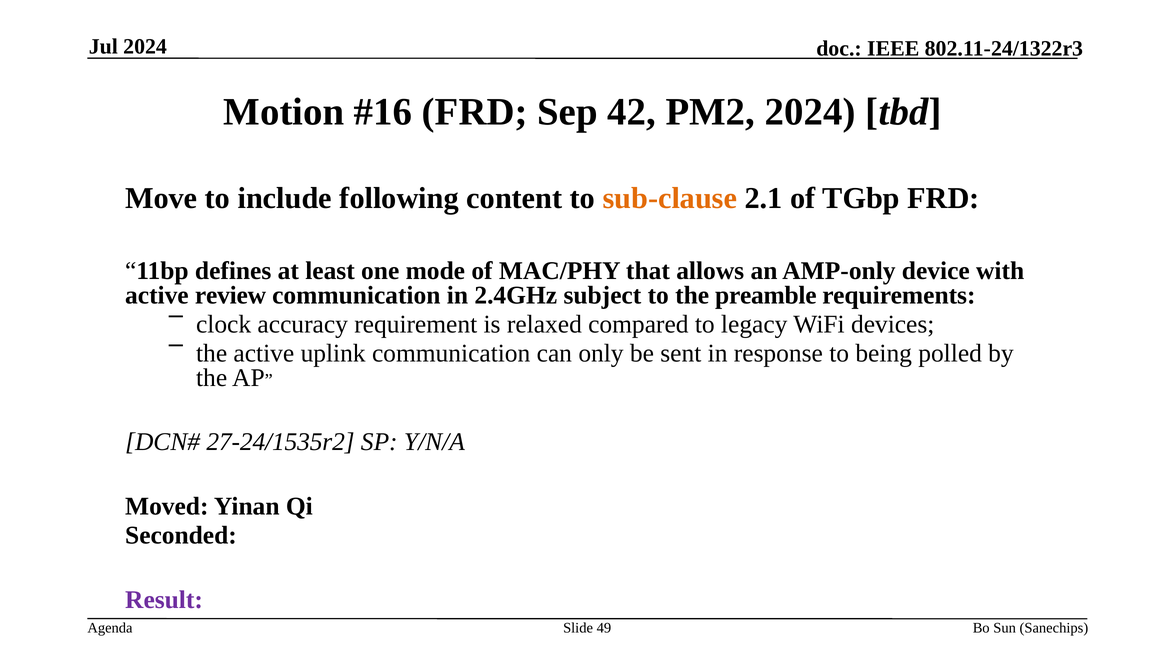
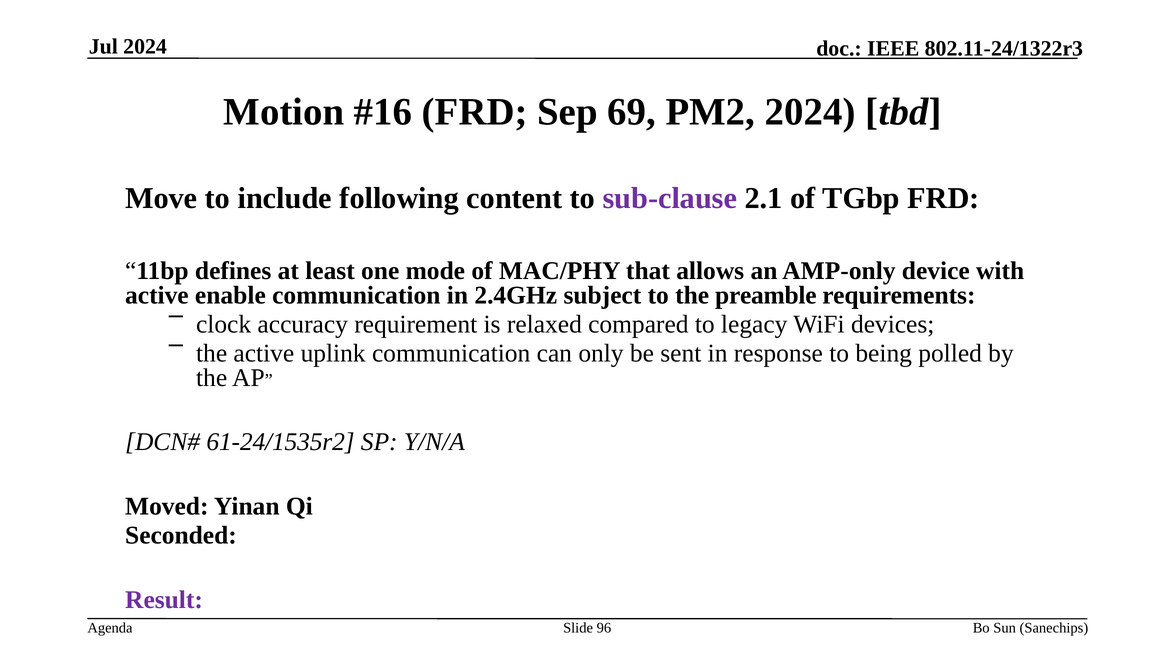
42: 42 -> 69 (632, 112)
sub-clause colour: orange -> purple (670, 198)
review: review -> enable (230, 295)
27-24/1535r2: 27-24/1535r2 -> 61-24/1535r2 (281, 442)
49: 49 -> 96 (604, 628)
